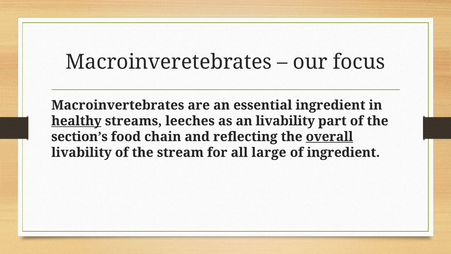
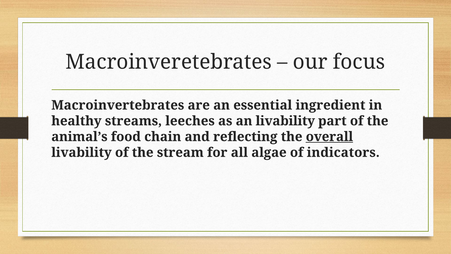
healthy underline: present -> none (76, 121)
section’s: section’s -> animal’s (79, 137)
large: large -> algae (269, 152)
of ingredient: ingredient -> indicators (343, 152)
